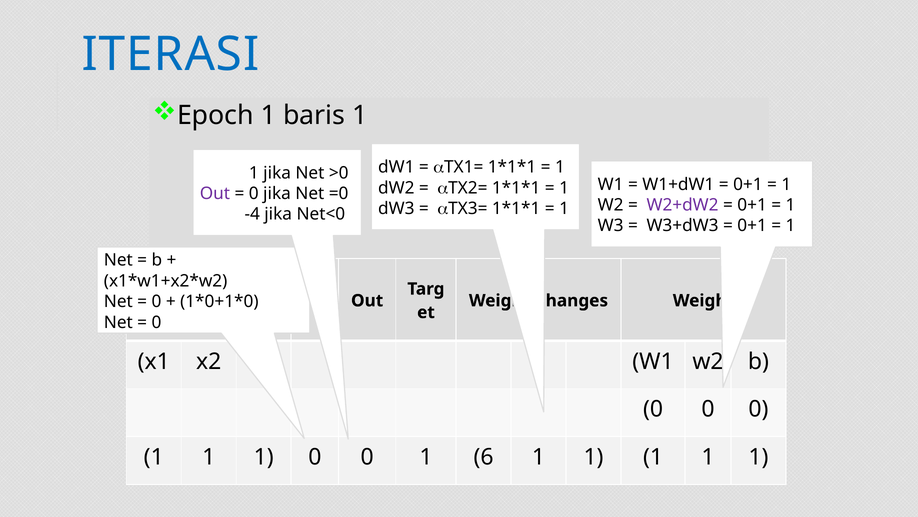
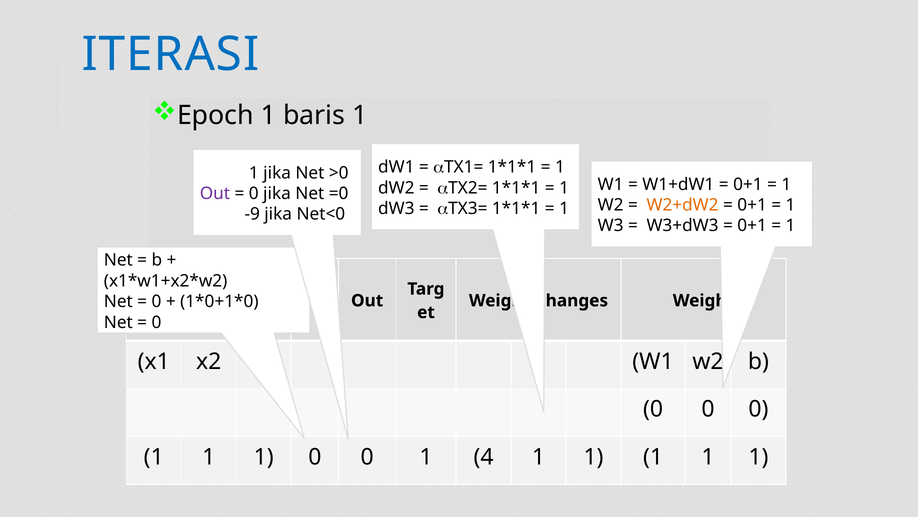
W2+dW2 colour: purple -> orange (683, 205)
-4: -4 -> -9 (252, 214)
6: 6 -> 4 (484, 456)
